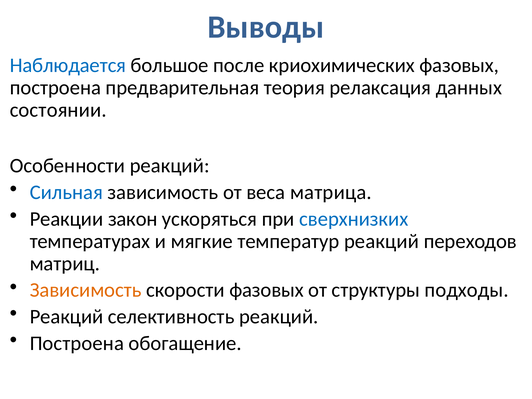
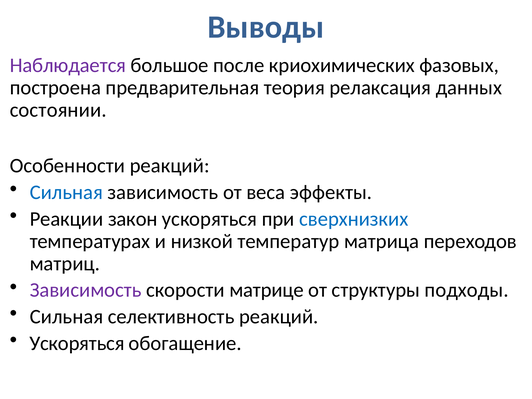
Наблюдается colour: blue -> purple (68, 65)
матрица: матрица -> эффекты (331, 192)
мягкие: мягкие -> низкой (202, 241)
температур реакций: реакций -> матрица (382, 241)
Зависимость colour: orange -> purple (86, 290)
скорости фазовых: фазовых -> матрице (267, 290)
Реакций: Реакций -> Сильная (66, 317)
Построена: Построена -> Ускоряться (77, 343)
